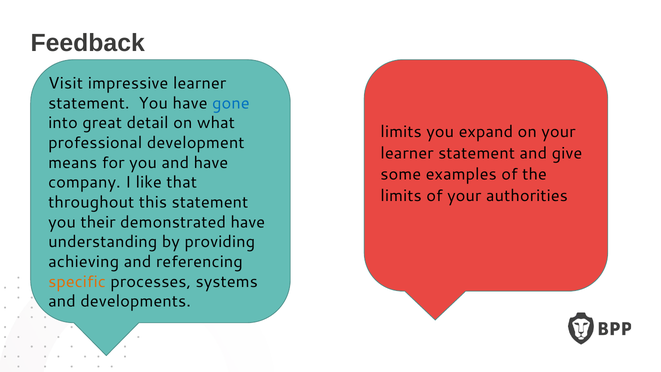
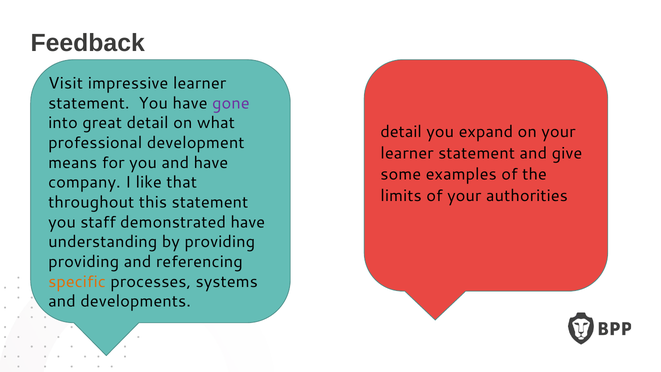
gone colour: blue -> purple (231, 103)
limits: limits -> detail (401, 132)
their: their -> staff (98, 222)
achieving: achieving -> providing (84, 262)
